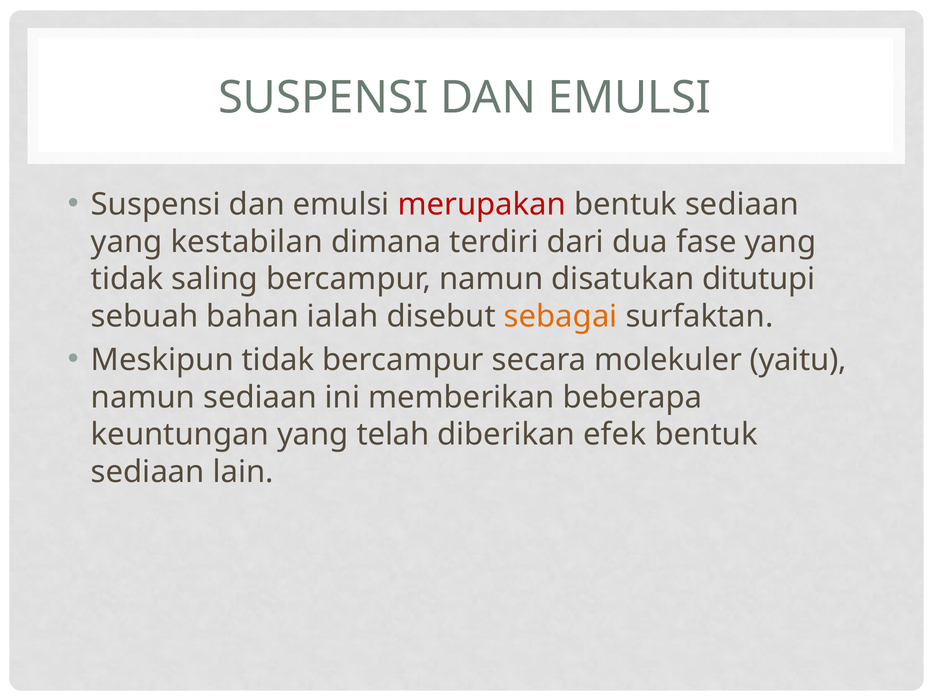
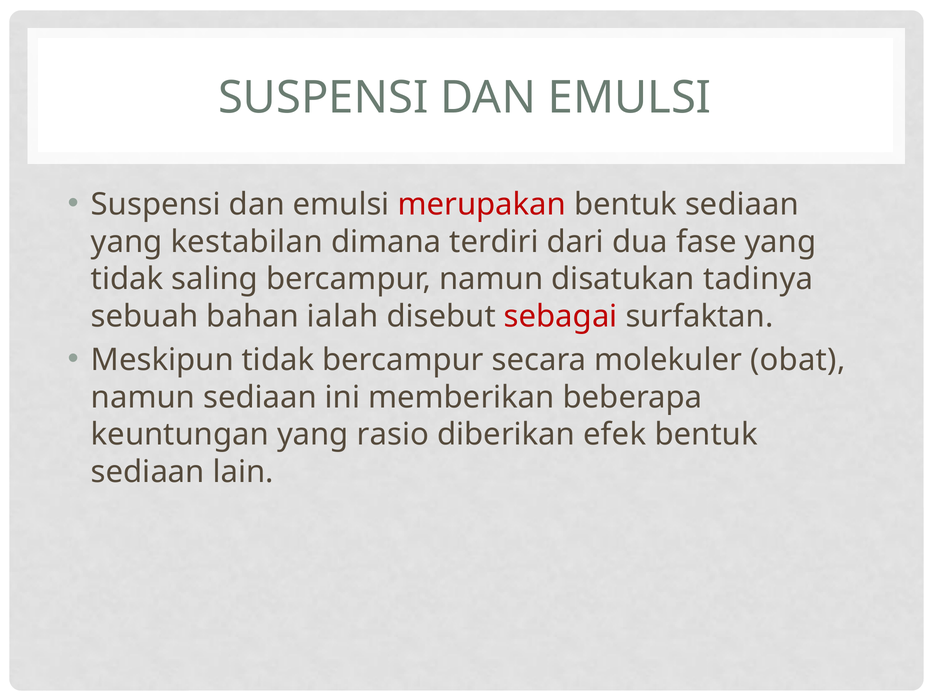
ditutupi: ditutupi -> tadinya (758, 279)
sebagai colour: orange -> red (561, 316)
yaitu: yaitu -> obat (798, 360)
telah: telah -> rasio (393, 434)
